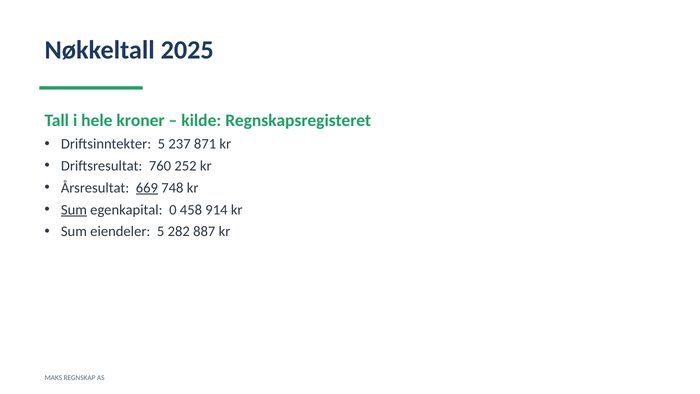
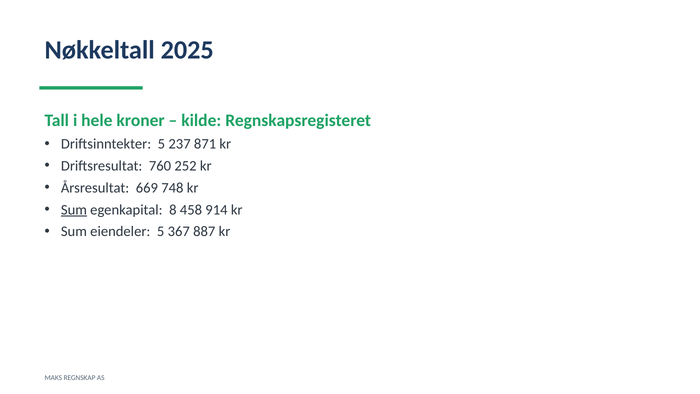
669 underline: present -> none (147, 188)
0: 0 -> 8 (173, 210)
282: 282 -> 367 (179, 231)
